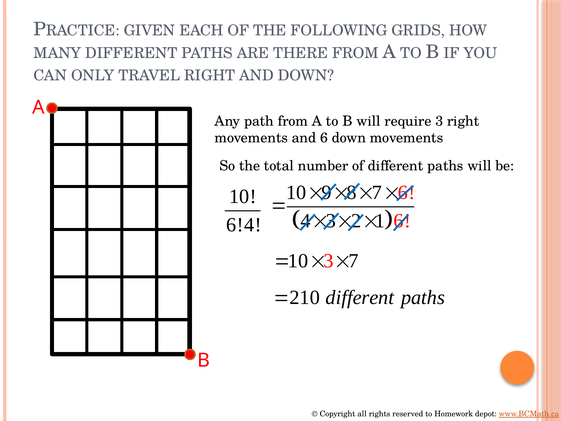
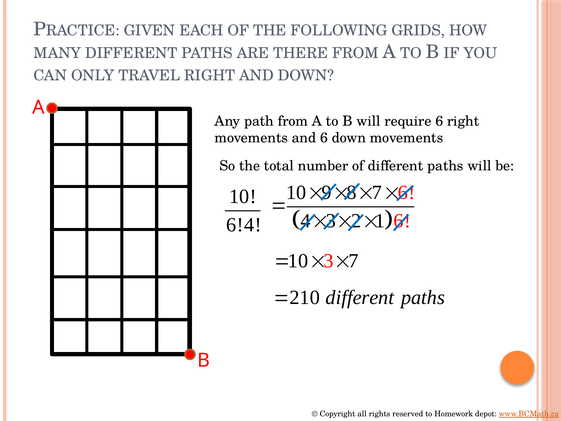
require 3: 3 -> 6 (439, 121)
